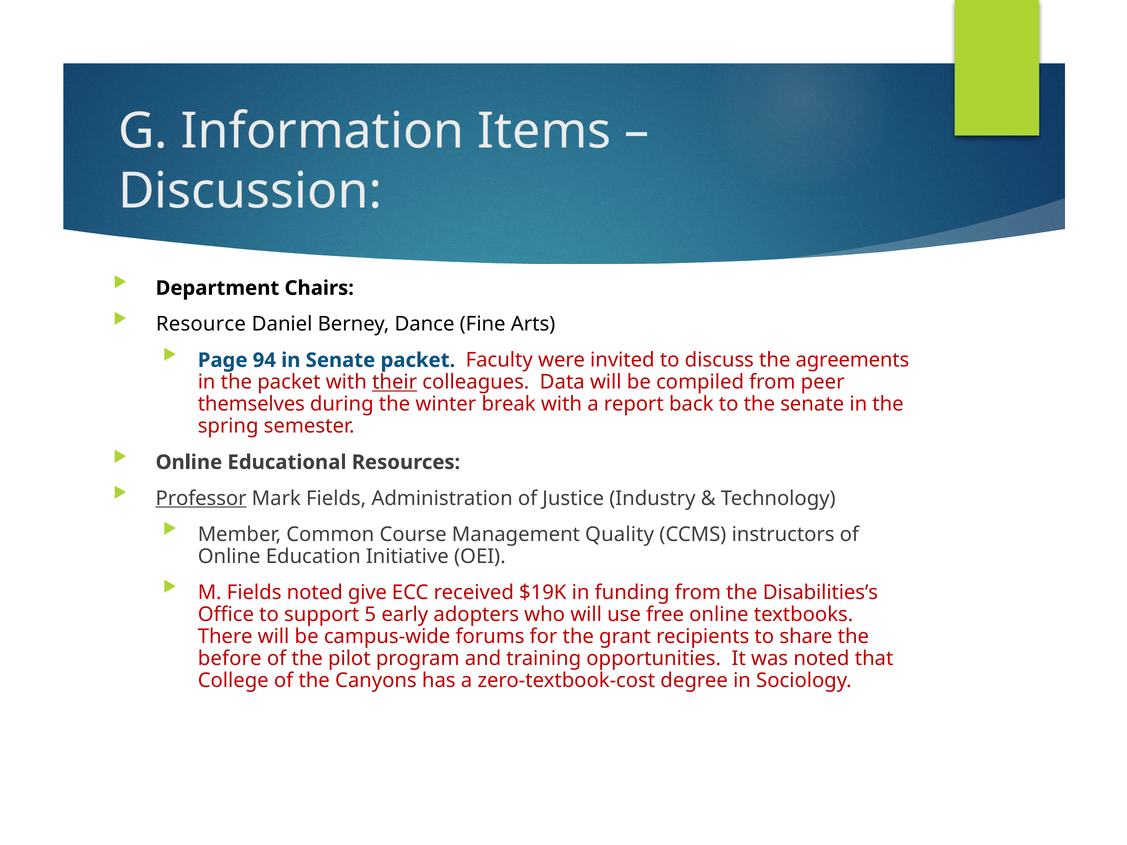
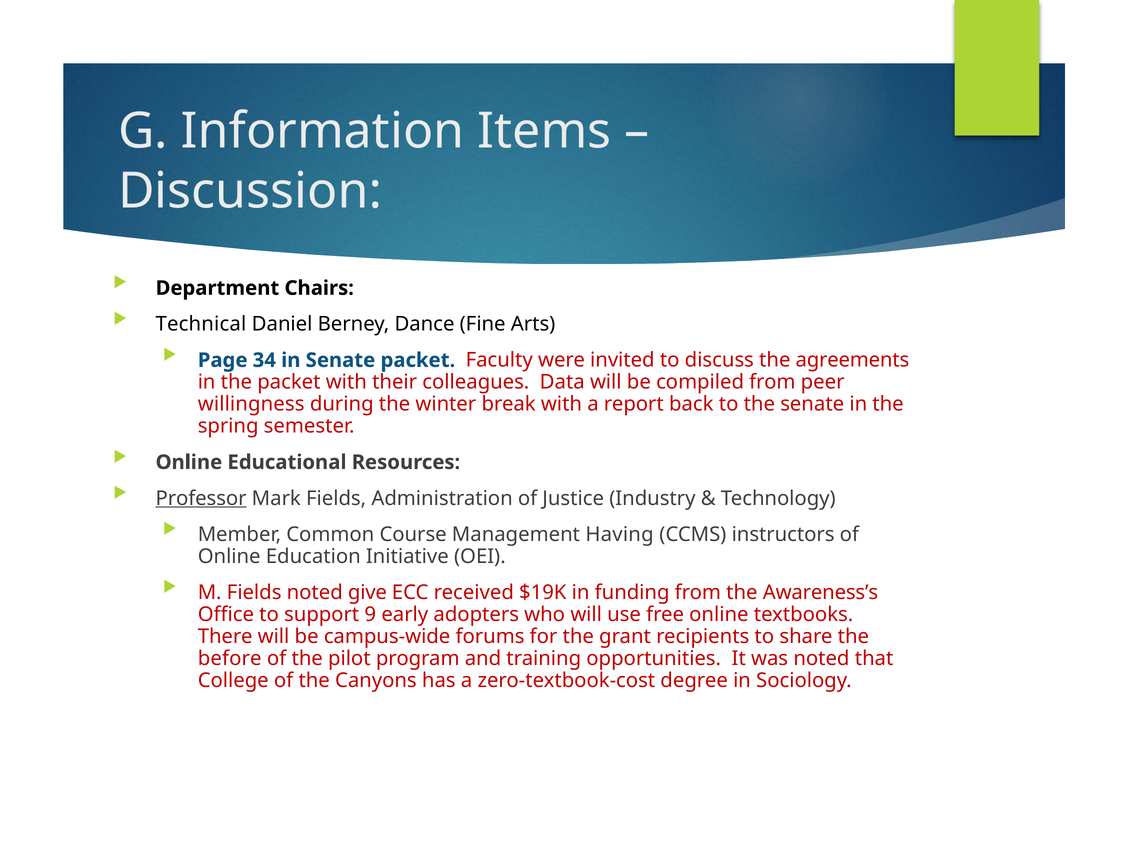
Resource: Resource -> Technical (201, 324)
94: 94 -> 34 (264, 360)
their underline: present -> none (395, 382)
themselves: themselves -> willingness (251, 404)
Quality: Quality -> Having (620, 535)
Disabilities’s: Disabilities’s -> Awareness’s (821, 593)
5: 5 -> 9 (370, 615)
